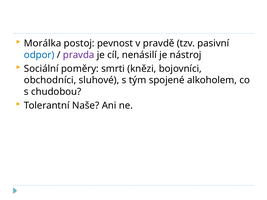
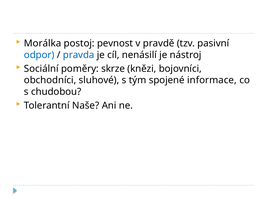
pravda colour: purple -> blue (79, 55)
smrti: smrti -> skrze (113, 69)
alkoholem: alkoholem -> informace (212, 80)
